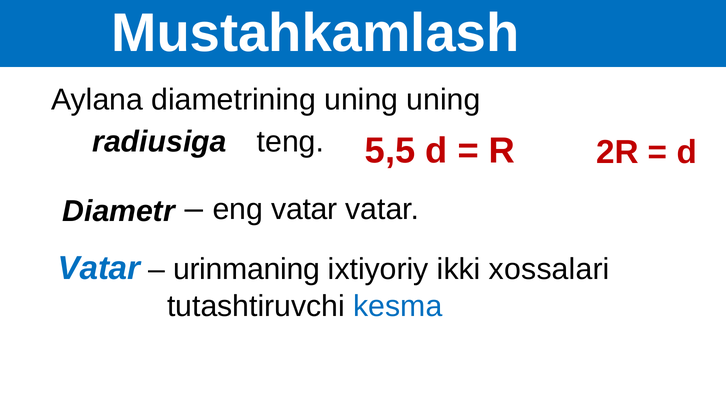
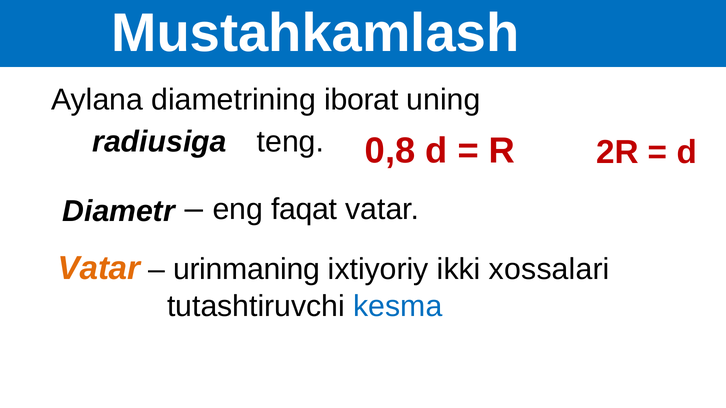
diametrining uning: uning -> iborat (361, 100)
5,5: 5,5 -> 0,8 (390, 151)
eng vatar: vatar -> faqat (304, 210)
Vatar colour: blue -> orange (99, 268)
